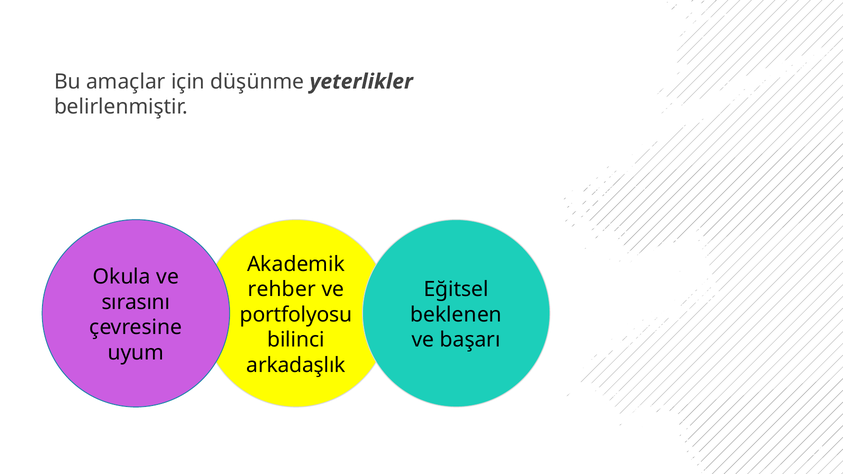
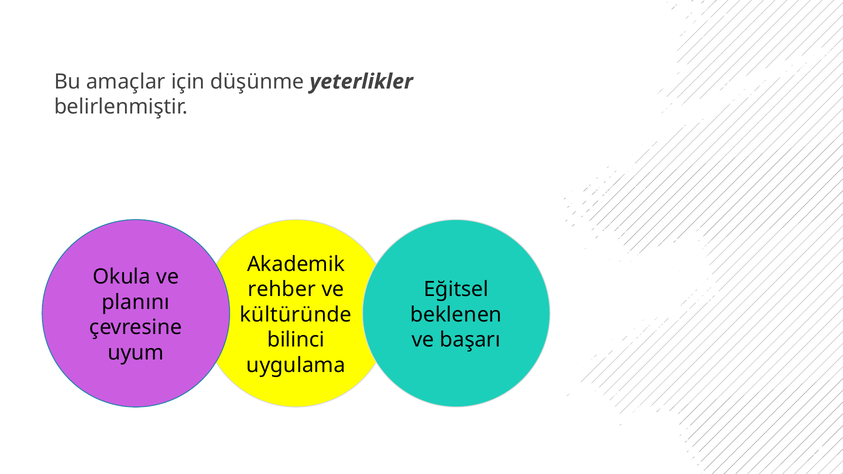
sırasını: sırasını -> planını (136, 302)
portfolyosu: portfolyosu -> kültüründe (296, 315)
arkadaşlık: arkadaşlık -> uygulama (296, 365)
